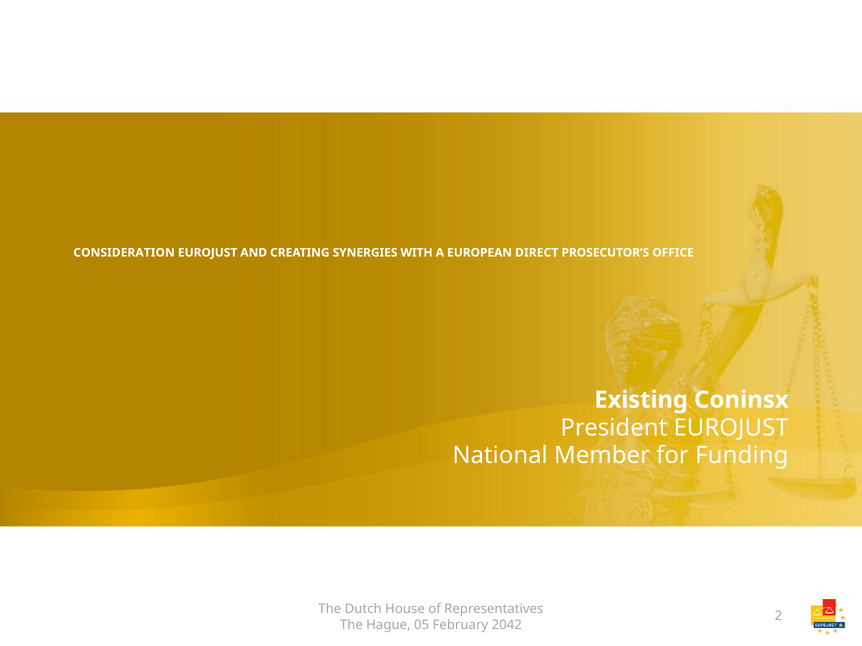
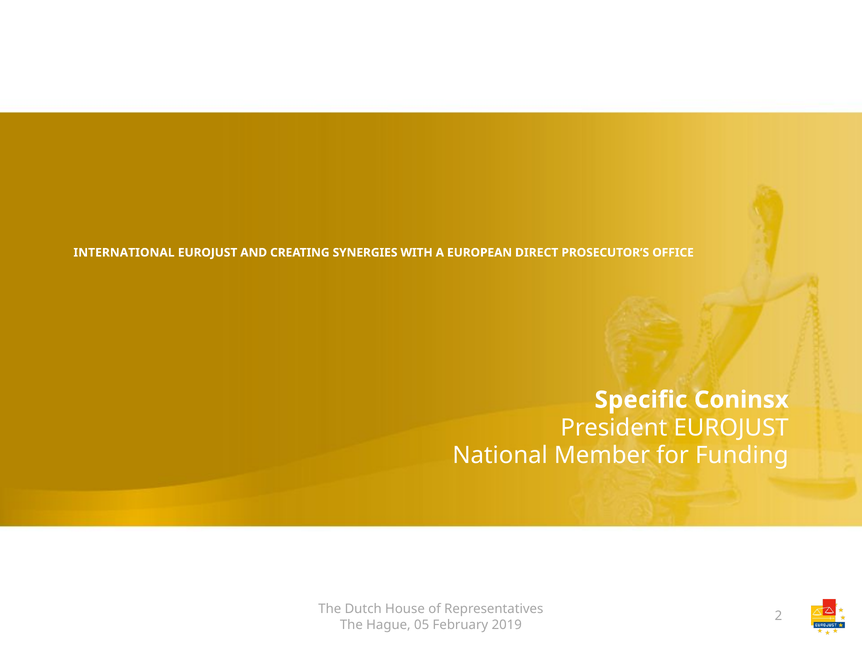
CONSIDERATION: CONSIDERATION -> INTERNATIONAL (124, 253)
Existing: Existing -> Specific (641, 400)
2042: 2042 -> 2019 (507, 625)
